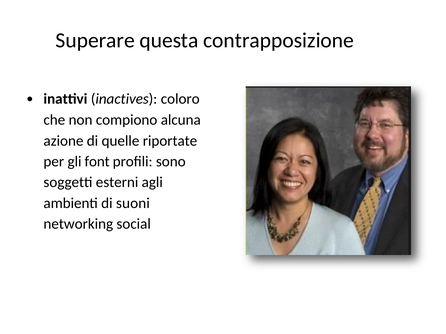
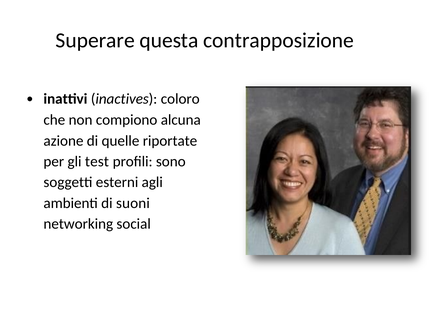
font: font -> test (97, 162)
